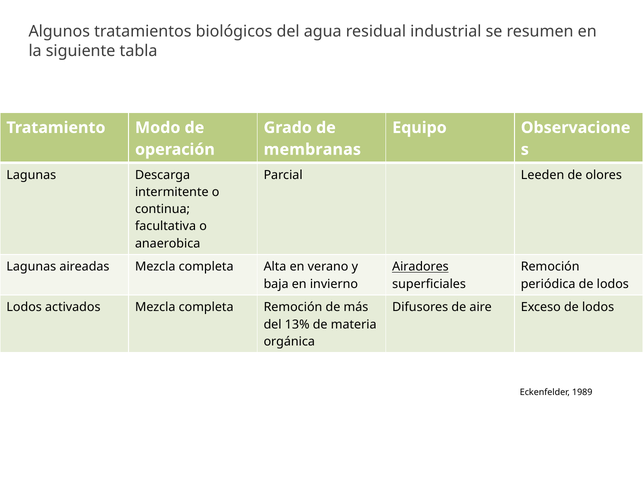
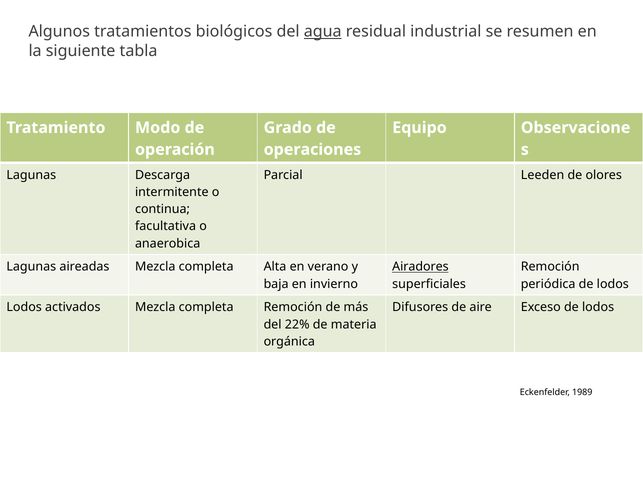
agua underline: none -> present (323, 32)
membranas: membranas -> operaciones (312, 150)
13%: 13% -> 22% (297, 325)
